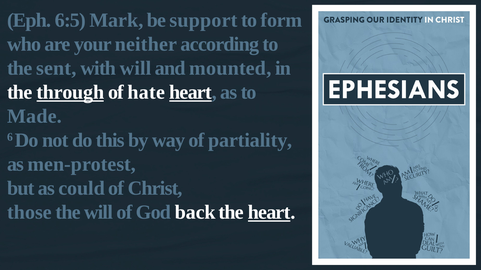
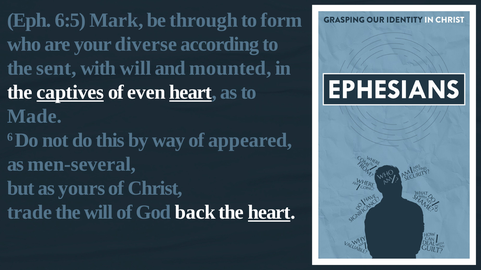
support: support -> through (204, 20)
neither: neither -> diverse (146, 44)
through: through -> captives (70, 92)
hate: hate -> even (146, 92)
partiality: partiality -> appeared (250, 141)
men-protest: men-protest -> men-several (82, 165)
could: could -> yours (82, 189)
those: those -> trade (30, 213)
